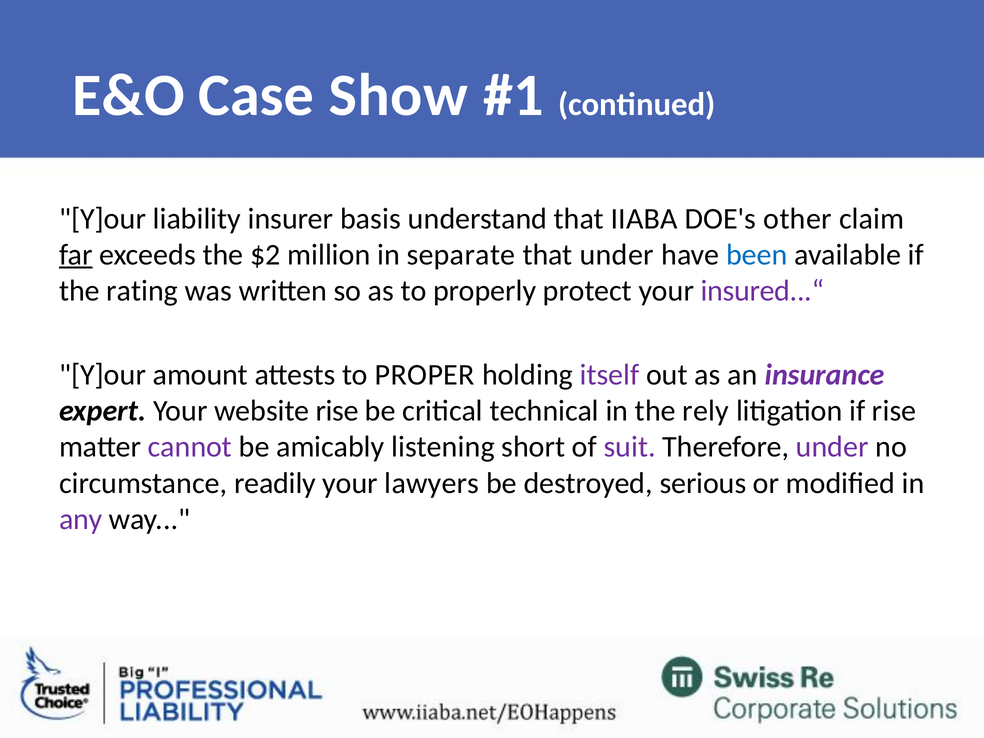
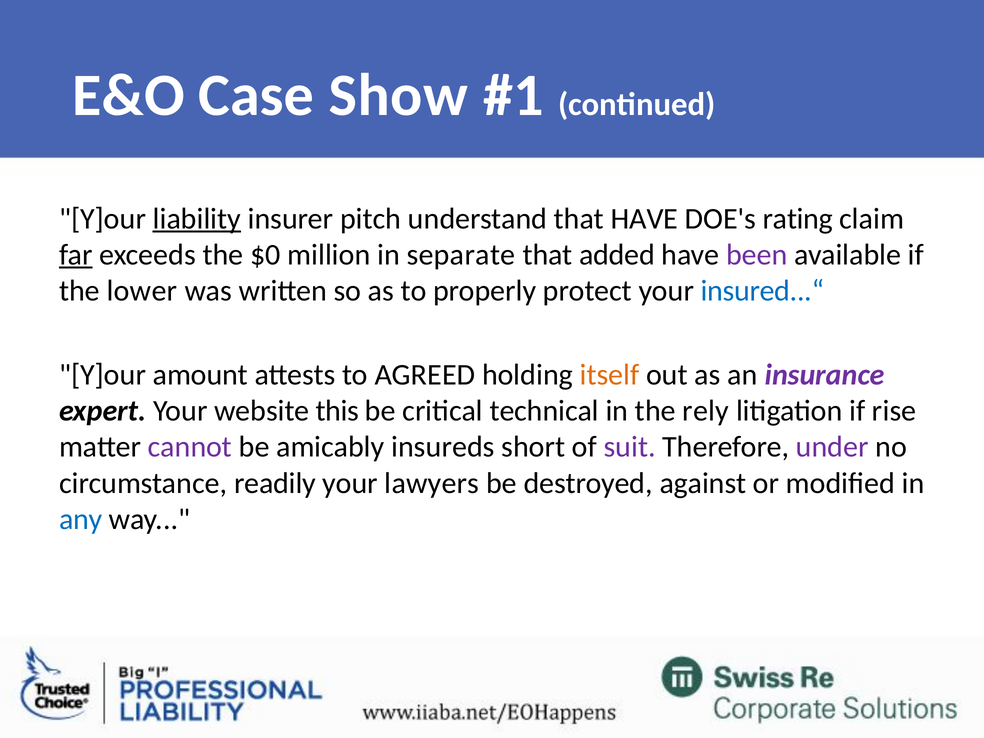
liability underline: none -> present (197, 219)
basis: basis -> pitch (371, 219)
that IIABA: IIABA -> HAVE (644, 219)
other: other -> rating (798, 219)
$2: $2 -> $0 (265, 255)
that under: under -> added (617, 255)
been colour: blue -> purple (757, 255)
rating: rating -> lower (142, 291)
insured...“ colour: purple -> blue (762, 291)
PROPER: PROPER -> AGREED (425, 375)
itself colour: purple -> orange (609, 375)
website rise: rise -> this (337, 411)
listening: listening -> insureds (443, 447)
serious: serious -> against (703, 483)
any colour: purple -> blue (81, 519)
